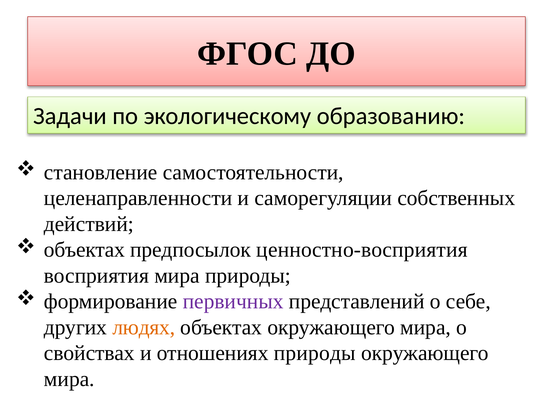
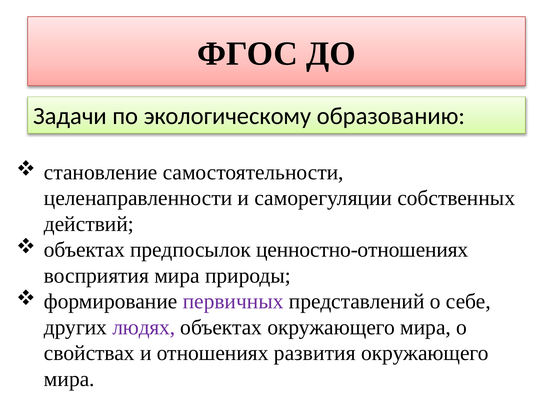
ценностно-восприятия: ценностно-восприятия -> ценностно-отношениях (362, 250)
людях colour: orange -> purple (144, 327)
отношениях природы: природы -> развития (315, 353)
